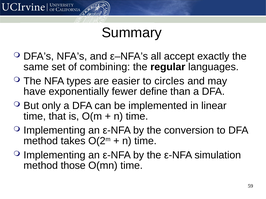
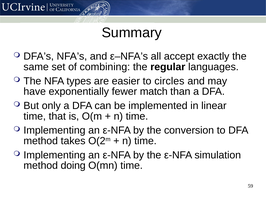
define: define -> match (154, 92)
those: those -> doing (73, 166)
